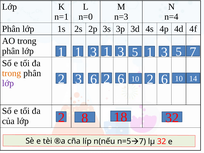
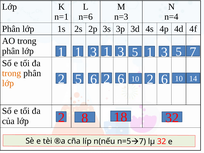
n=0: n=0 -> n=6 (86, 17)
2 3: 3 -> 5 (78, 79)
lớp colour: purple -> orange (8, 83)
